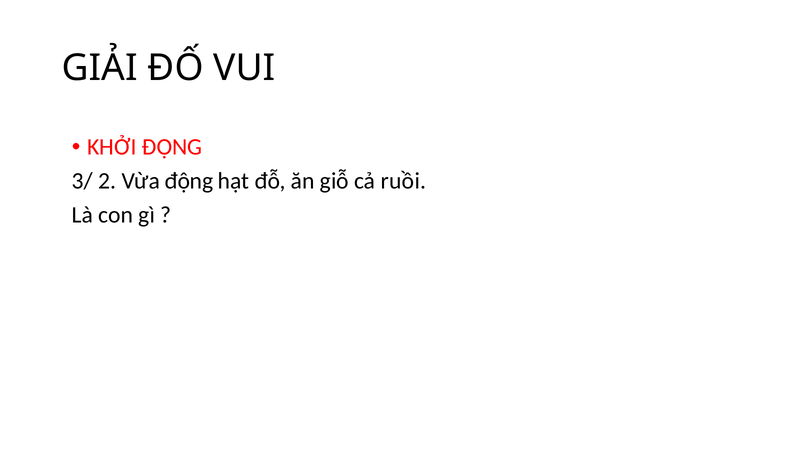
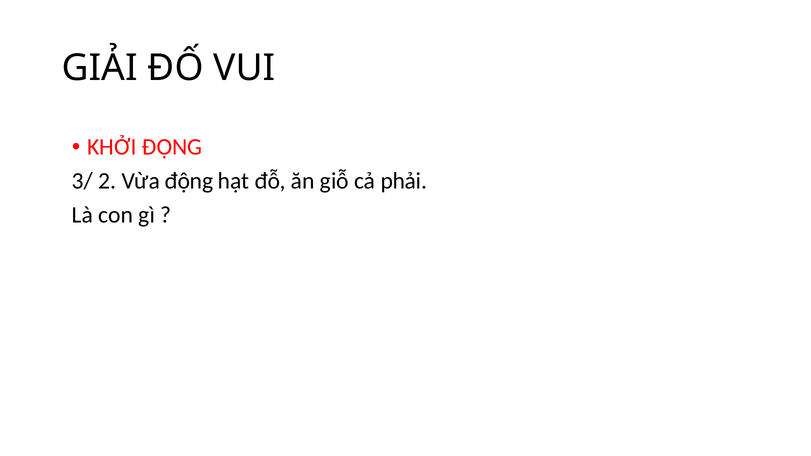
ruồi: ruồi -> phải (404, 181)
